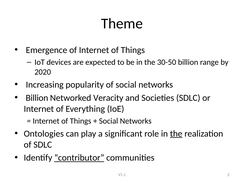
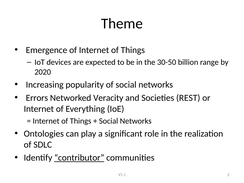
Billion: Billion -> Errors (37, 98)
Societies SDLC: SDLC -> REST (188, 98)
the underline: present -> none (176, 134)
